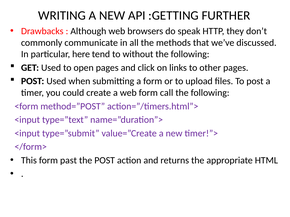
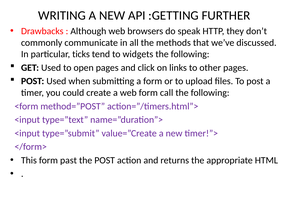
here: here -> ticks (81, 54)
without: without -> widgets (138, 54)
